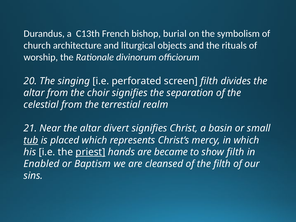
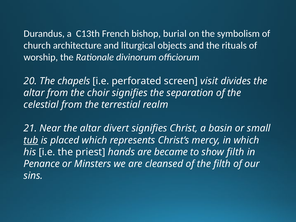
singing: singing -> chapels (74, 81)
screen filth: filth -> visit (209, 81)
priest underline: present -> none (90, 152)
Enabled: Enabled -> Penance (42, 164)
Baptism: Baptism -> Minsters (93, 164)
